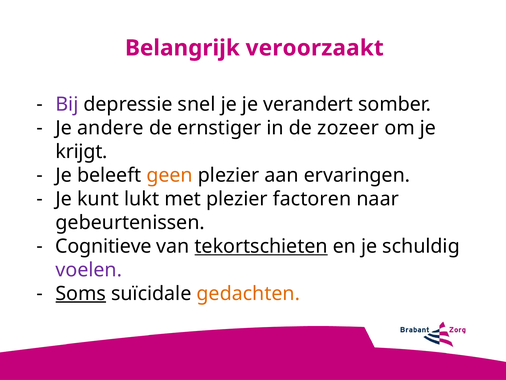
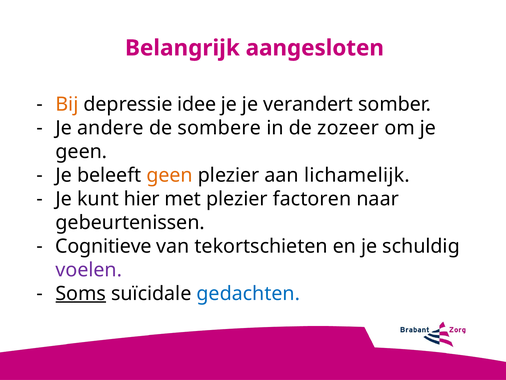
veroorzaakt: veroorzaakt -> aangesloten (315, 48)
Bij colour: purple -> orange (67, 104)
snel: snel -> idee (197, 104)
ernstiger: ernstiger -> sombere (219, 128)
krijgt: krijgt -> geen (81, 151)
ervaringen: ervaringen -> lichamelijk (357, 175)
lukt: lukt -> hier (142, 199)
tekortschieten underline: present -> none (261, 246)
gedachten colour: orange -> blue (248, 293)
